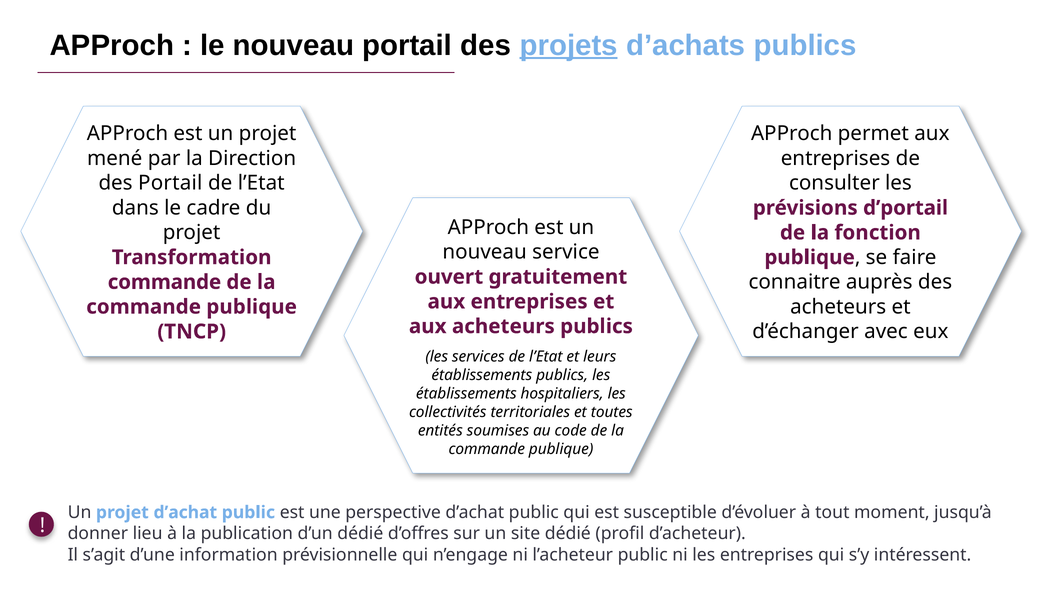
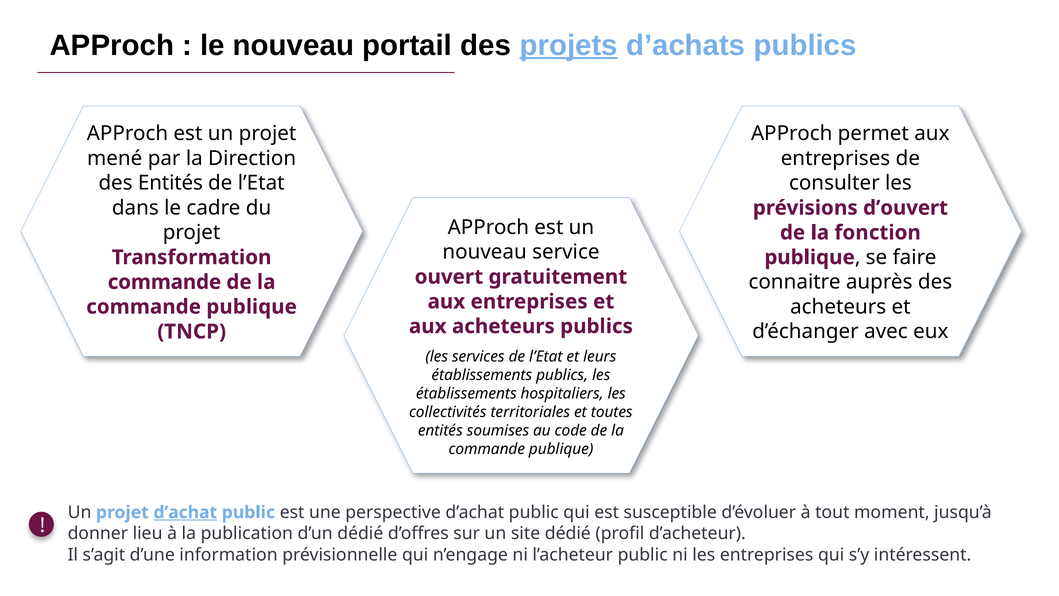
des Portail: Portail -> Entités (170, 183)
d’portail: d’portail -> d’ouvert (906, 208)
d’achat underline: none -> present (185, 512)
